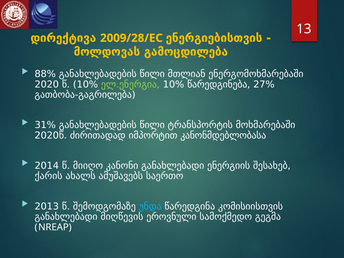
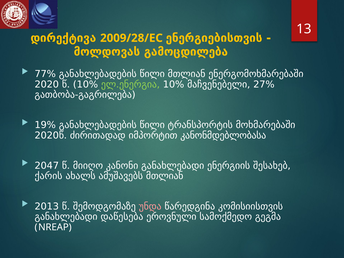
88%: 88% -> 77% (45, 74)
წარედგინება: წარედგინება -> მაჩვენებელი (219, 84)
31%: 31% -> 19% (45, 125)
2014: 2014 -> 2047 (47, 166)
ამუშავებს საერთო: საერთო -> მთლიან (165, 176)
უნდა colour: light blue -> pink (150, 206)
მიღწევის: მიღწევის -> დაწესება (122, 217)
